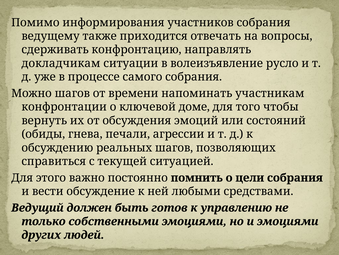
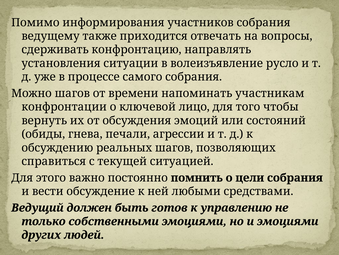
докладчикам: докладчикам -> установления (61, 63)
доме: доме -> лицо (194, 107)
